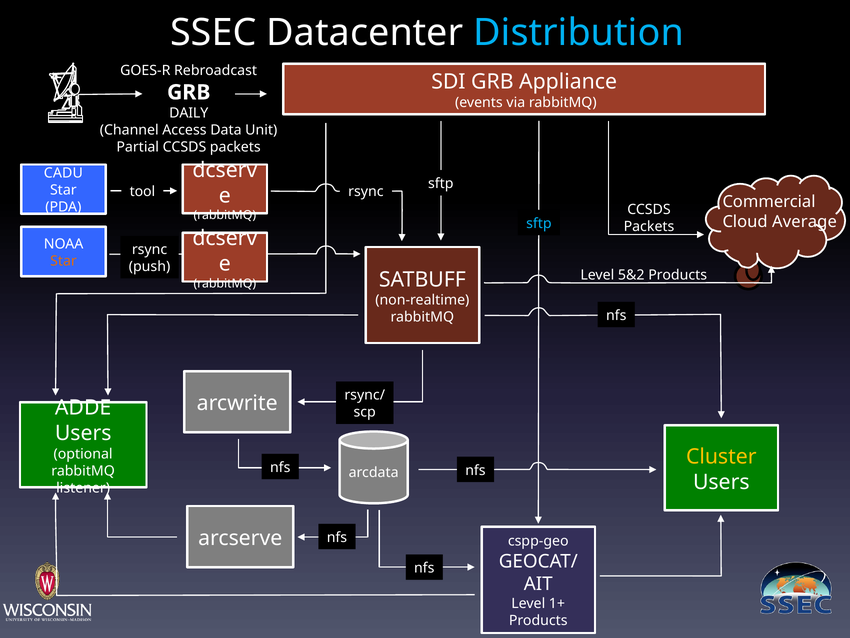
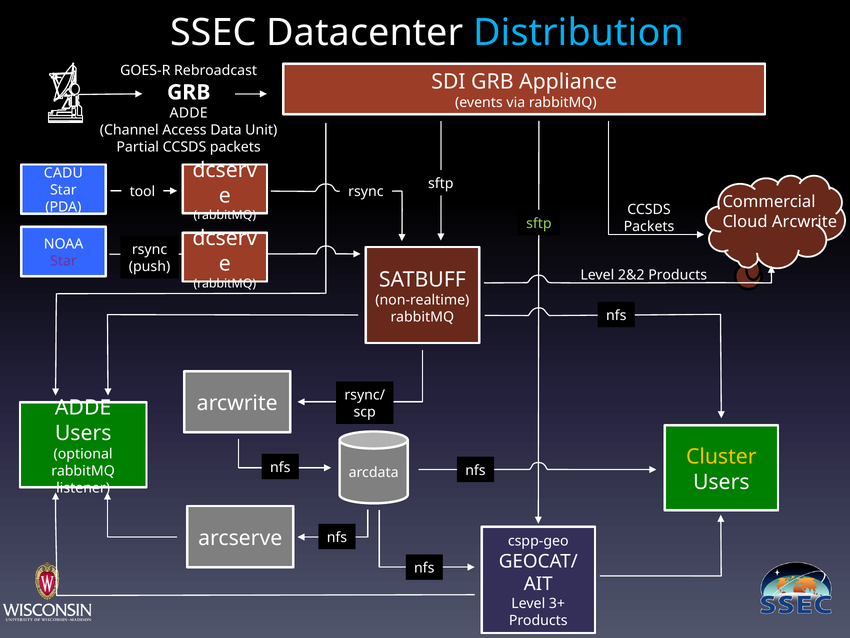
DAILY: DAILY -> ADDE (189, 113)
Cloud Average: Average -> Arcwrite (805, 221)
sftp colour: light blue -> light green (539, 223)
Star colour: orange -> purple (64, 261)
5&2: 5&2 -> 2&2 (631, 275)
1+: 1+ -> 3+ (557, 603)
